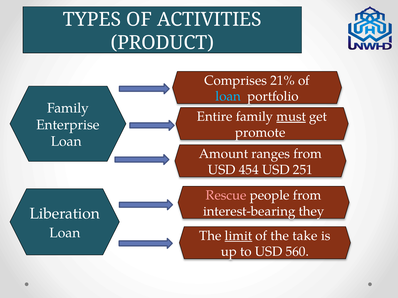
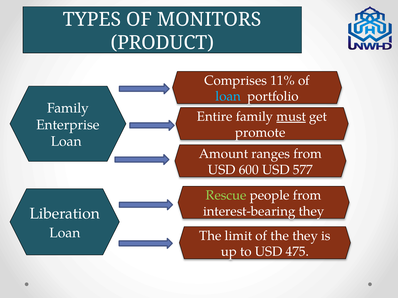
ACTIVITIES: ACTIVITIES -> MONITORS (209, 20)
21%: 21% -> 11% (282, 81)
454: 454 -> 600 (249, 170)
251: 251 -> 577 (303, 170)
Rescue colour: pink -> light green (226, 196)
limit underline: present -> none (238, 236)
the take: take -> they (305, 236)
560: 560 -> 475 (297, 252)
